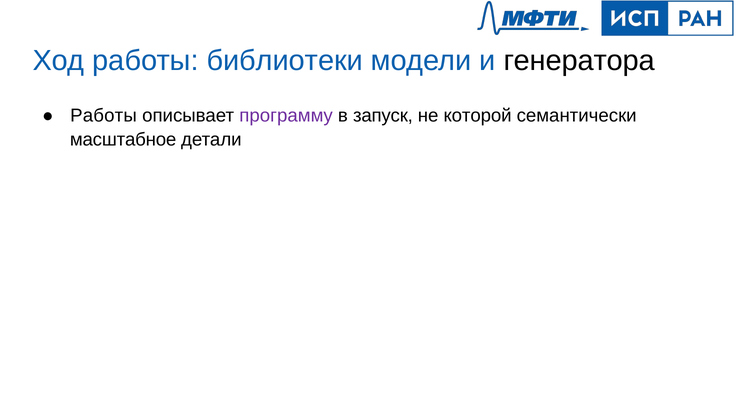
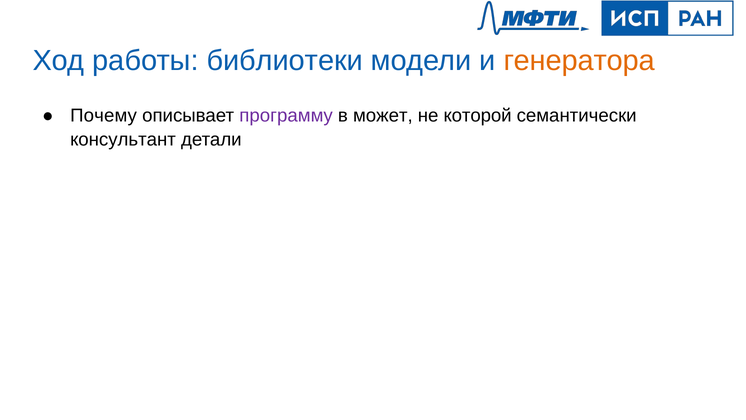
генератора colour: black -> orange (579, 60)
Работы: Работы -> Почему (104, 115)
запуск: запуск -> может (383, 115)
масштабное: масштабное -> консультант (123, 139)
